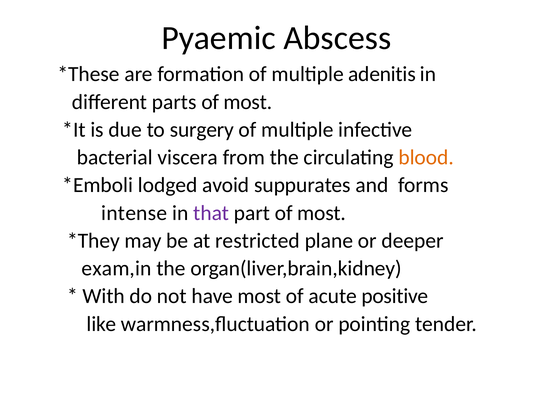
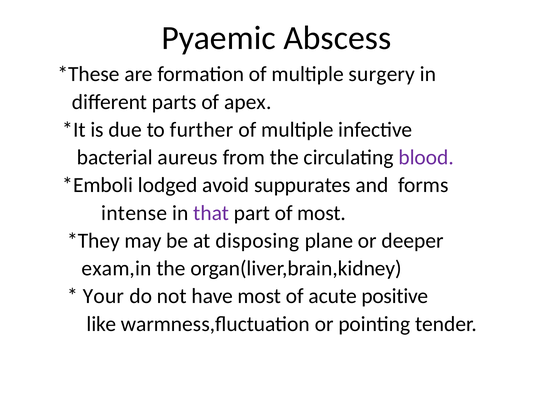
adenitis: adenitis -> surgery (382, 74)
parts of most: most -> apex (248, 102)
surgery: surgery -> further (202, 130)
viscera: viscera -> aureus (188, 157)
blood colour: orange -> purple (426, 157)
restricted: restricted -> disposing (257, 241)
With: With -> Your (104, 296)
